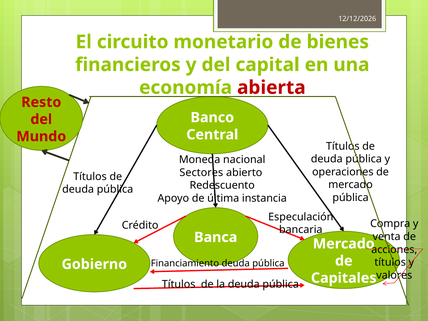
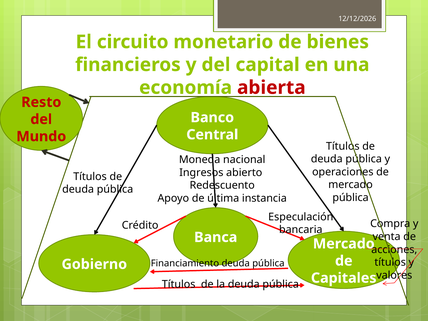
Sectores: Sectores -> Ingresos (201, 172)
